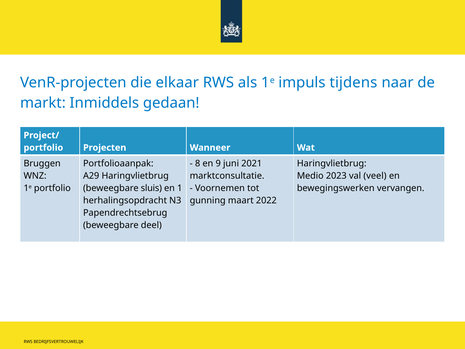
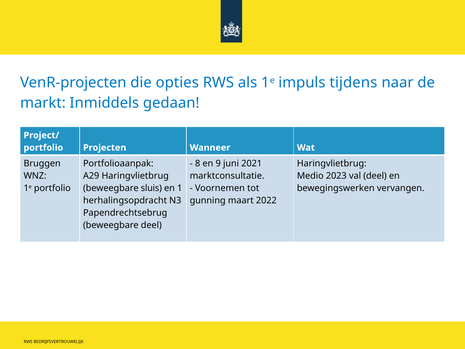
elkaar: elkaar -> opties (177, 83)
val veel: veel -> deel (375, 176)
